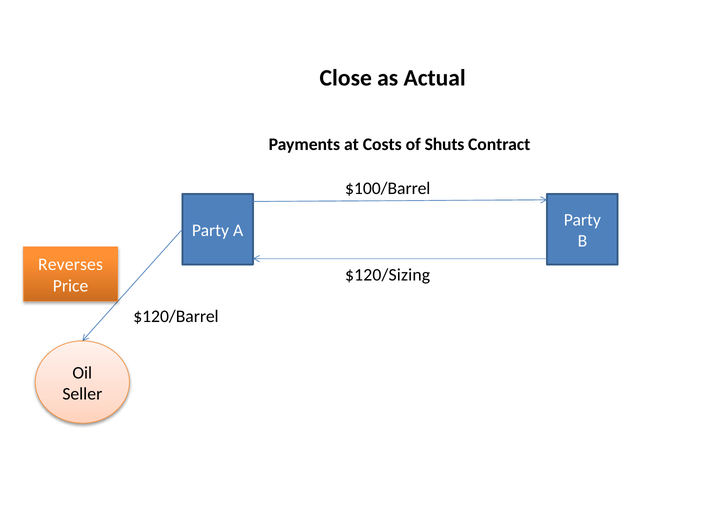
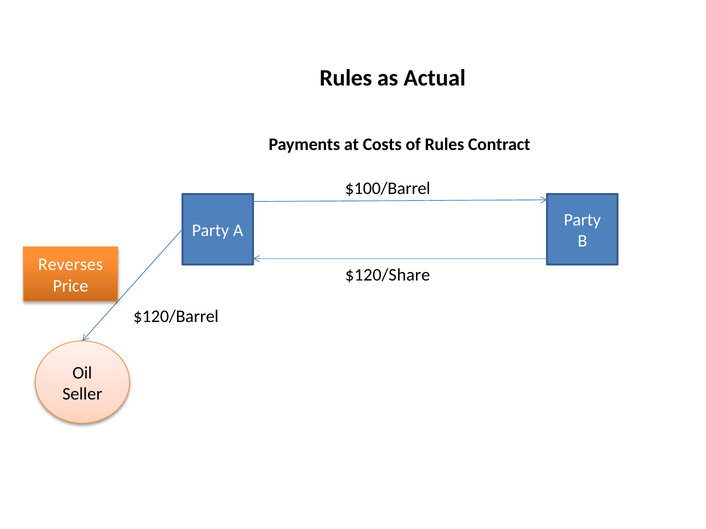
Close: Close -> Rules (346, 78)
of Shuts: Shuts -> Rules (444, 145)
$120/Sizing: $120/Sizing -> $120/Share (388, 275)
